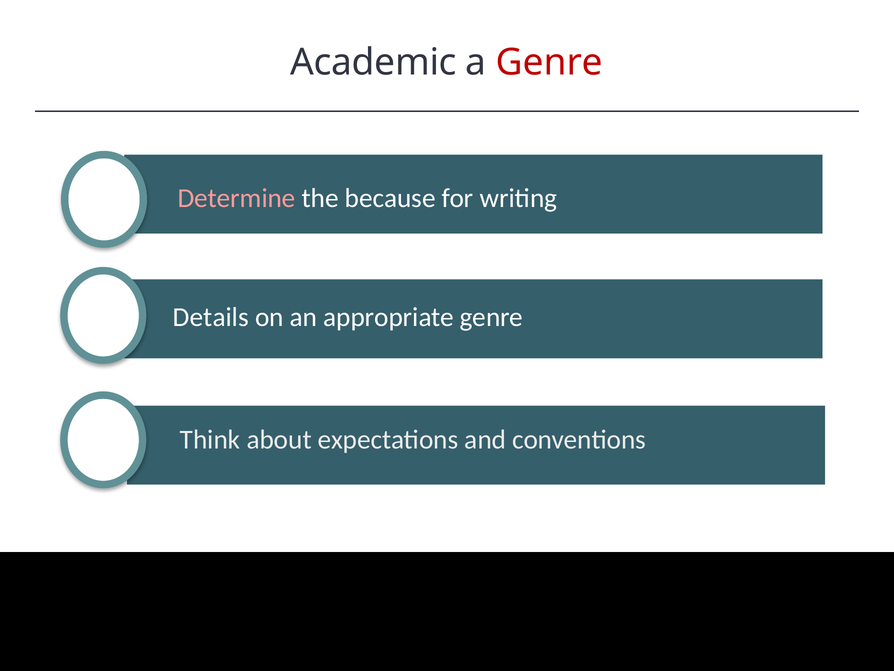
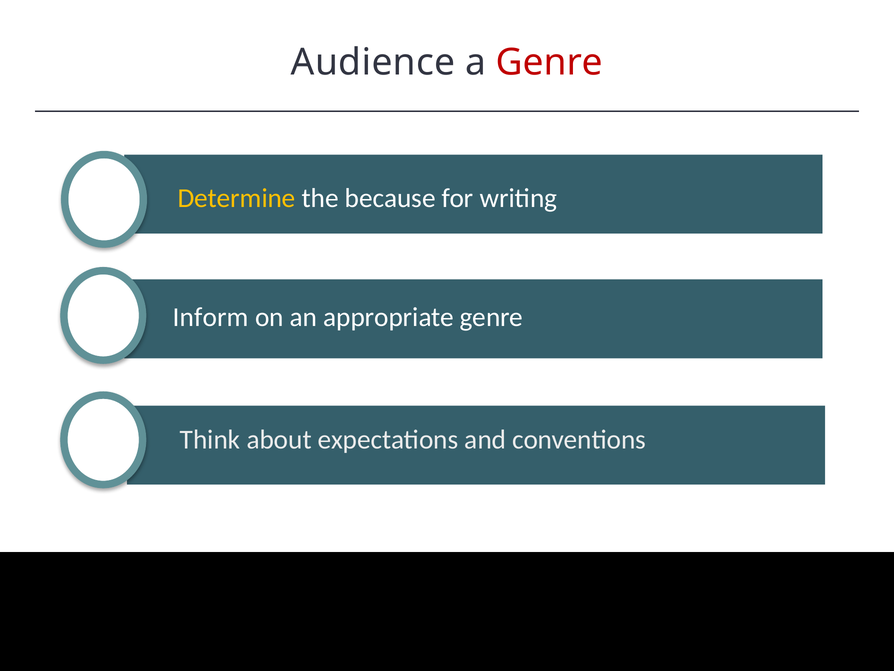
Academic: Academic -> Audience (373, 62)
Determine colour: pink -> yellow (237, 198)
Details: Details -> Inform (211, 317)
